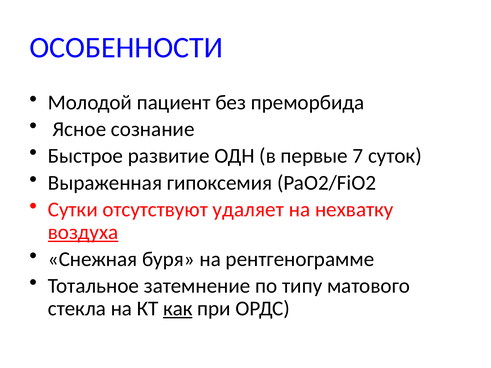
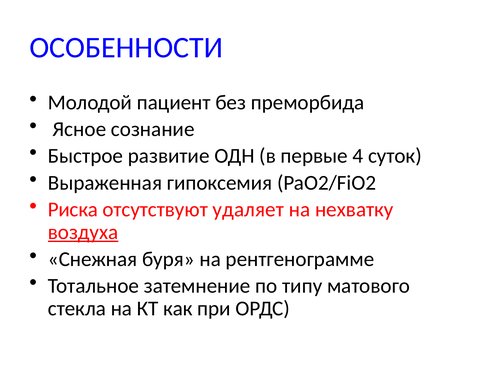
7: 7 -> 4 (358, 156)
Сутки: Сутки -> Риска (73, 210)
как underline: present -> none (178, 309)
